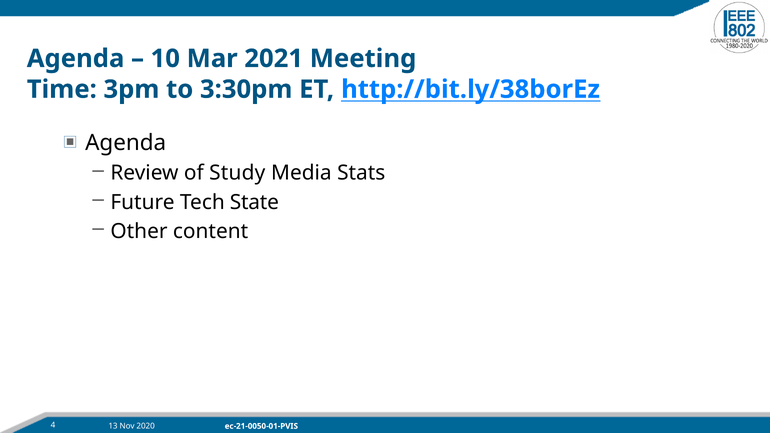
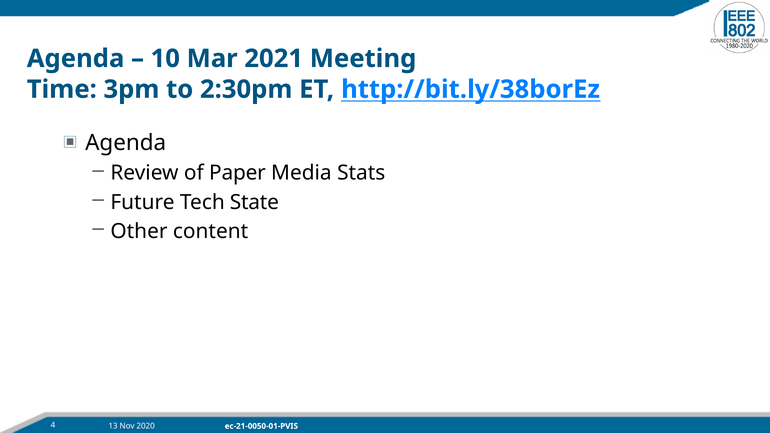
3:30pm: 3:30pm -> 2:30pm (246, 89)
Study: Study -> Paper (237, 173)
